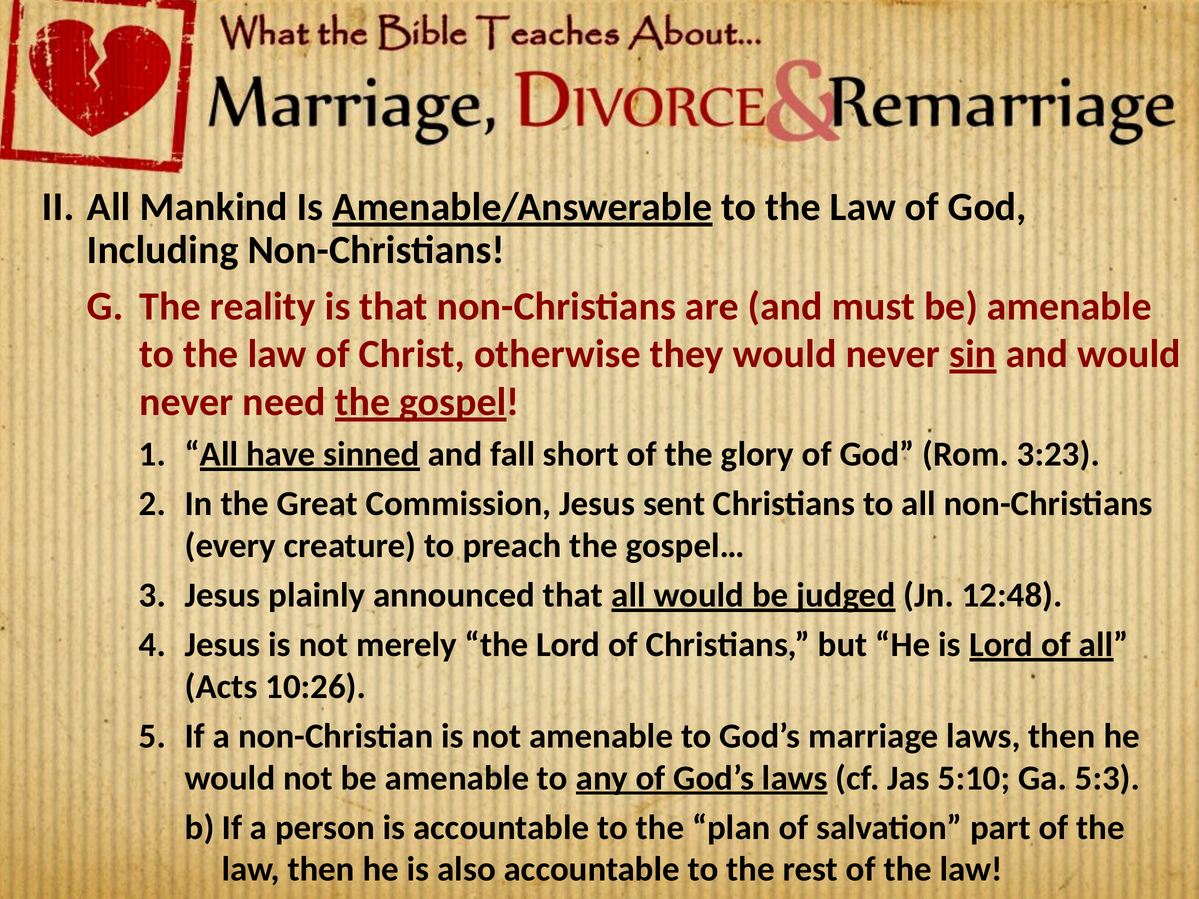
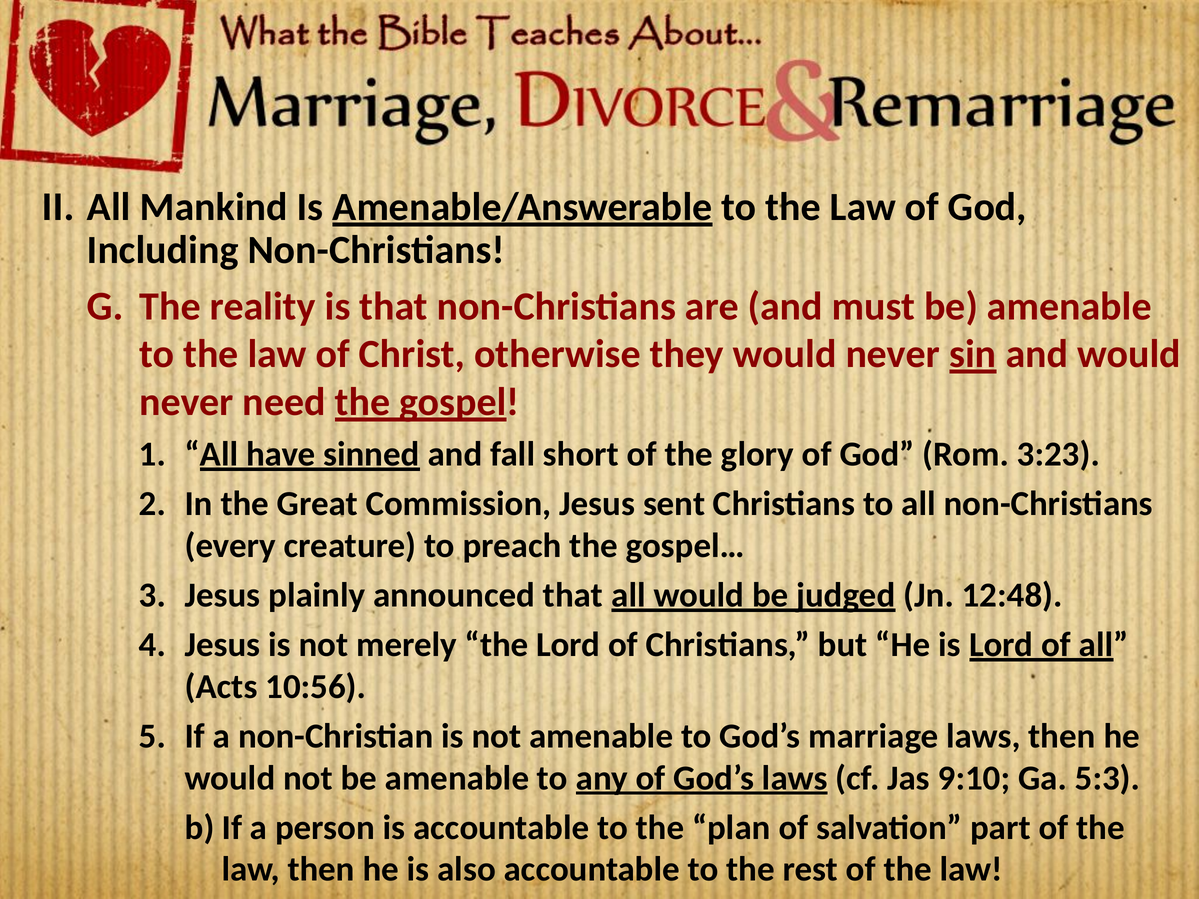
10:26: 10:26 -> 10:56 (316, 687)
5:10: 5:10 -> 9:10 (974, 778)
